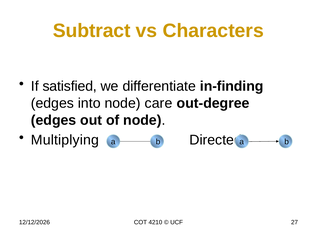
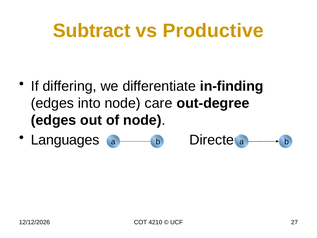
Characters: Characters -> Productive (213, 31)
satisfied: satisfied -> differing (70, 86)
Multiplying: Multiplying -> Languages (65, 140)
